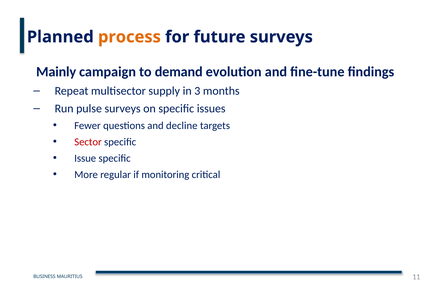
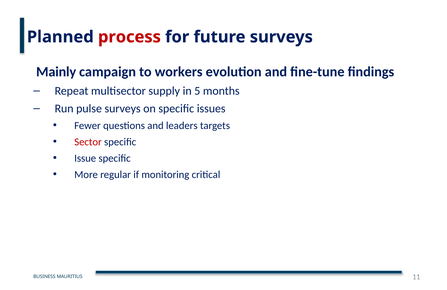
process colour: orange -> red (129, 37)
demand: demand -> workers (179, 72)
3: 3 -> 5 (197, 91)
decline: decline -> leaders (182, 125)
